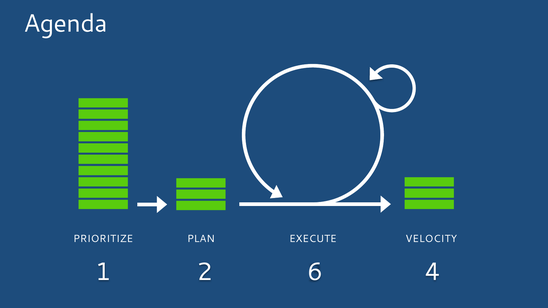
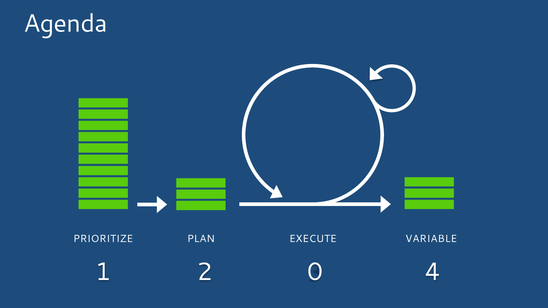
VELOCITY: VELOCITY -> VARIABLE (431, 239)
6: 6 -> 0 (315, 272)
